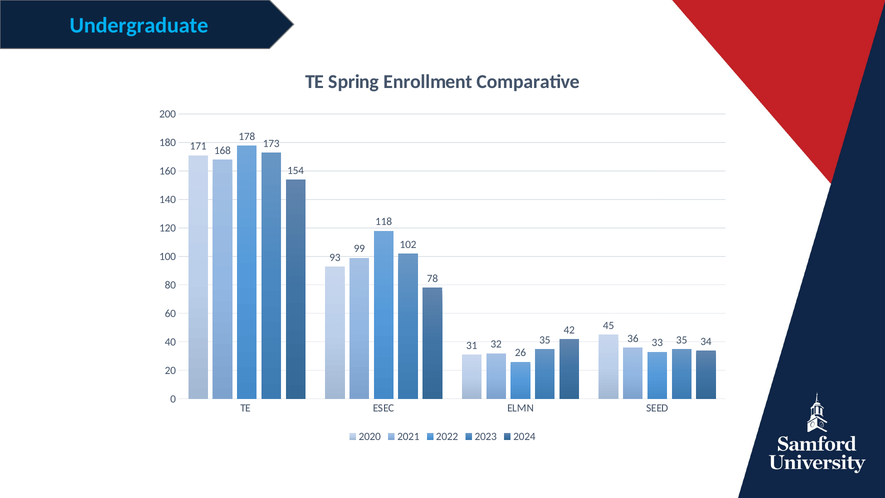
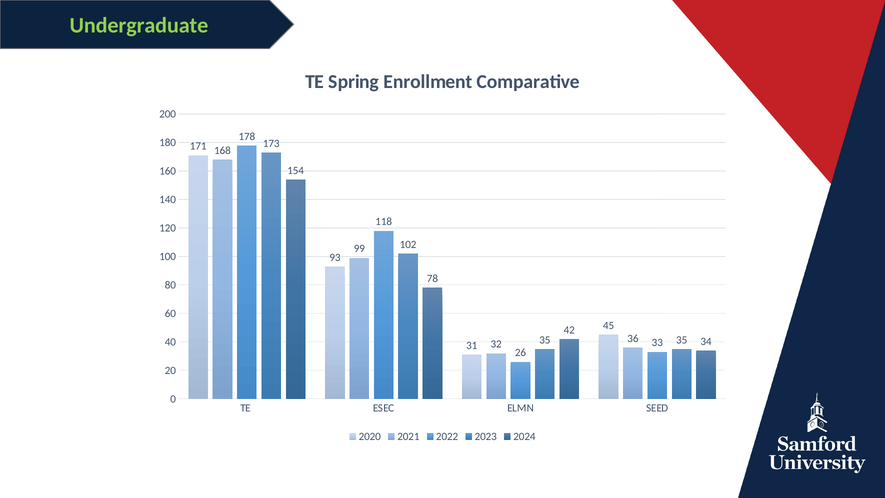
Undergraduate colour: light blue -> light green (139, 26)
